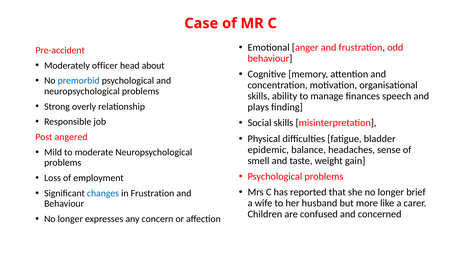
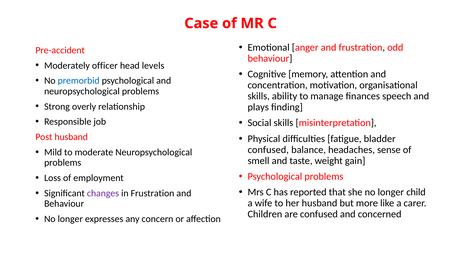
about: about -> levels (153, 66)
Post angered: angered -> husband (71, 137)
epidemic: epidemic -> confused (268, 150)
brief: brief -> child (416, 193)
changes colour: blue -> purple (103, 194)
